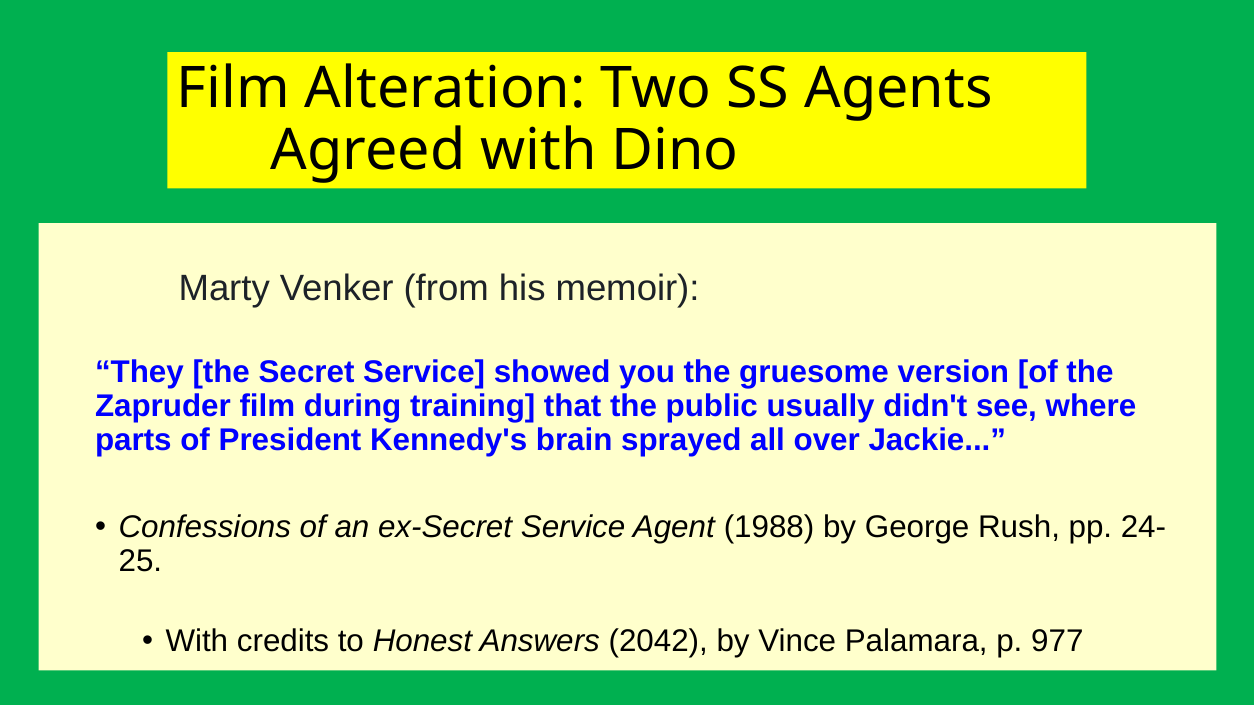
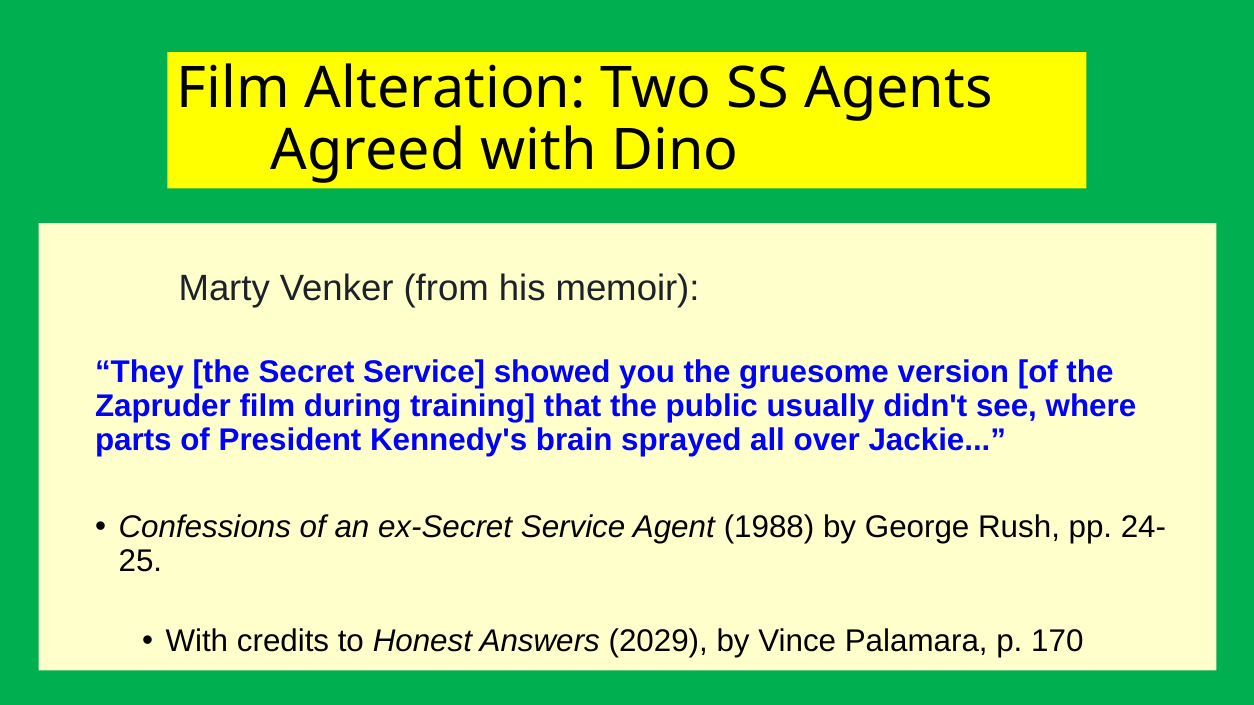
2042: 2042 -> 2029 (658, 642)
977: 977 -> 170 (1057, 642)
